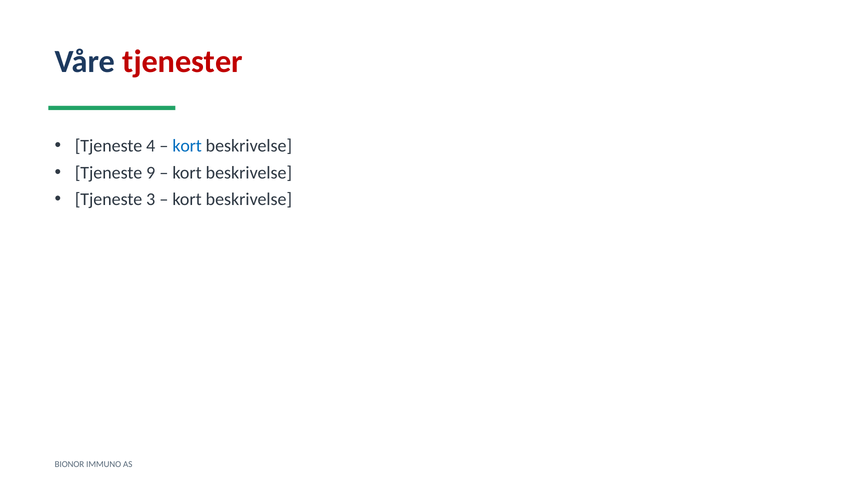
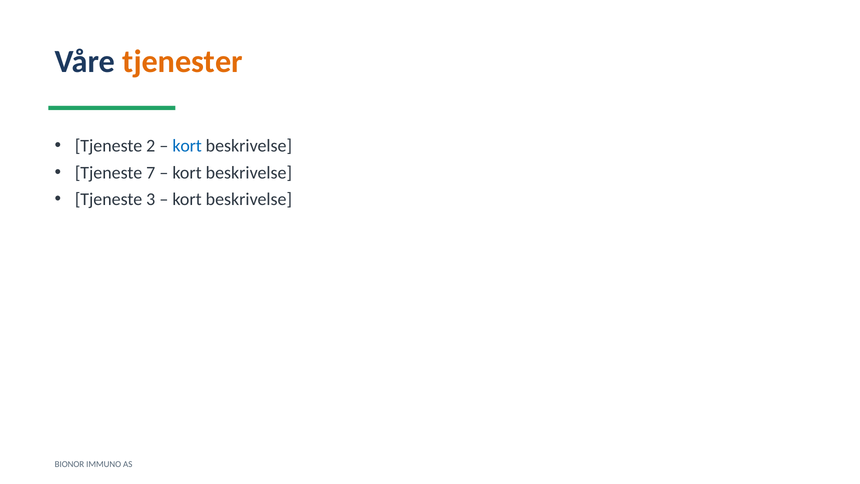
tjenester colour: red -> orange (183, 61)
4: 4 -> 2 (151, 146)
9: 9 -> 7 (151, 173)
